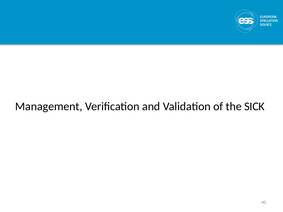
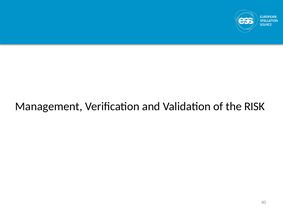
SICK: SICK -> RISK (255, 107)
